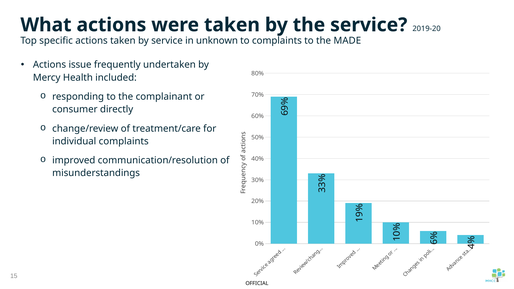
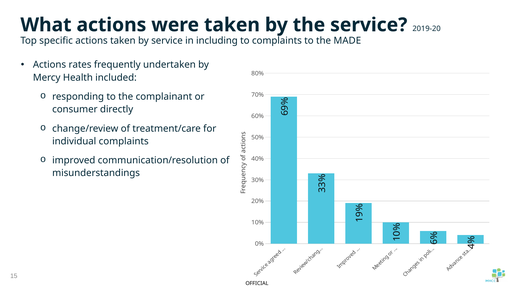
unknown: unknown -> including (217, 41)
issue: issue -> rates (80, 65)
